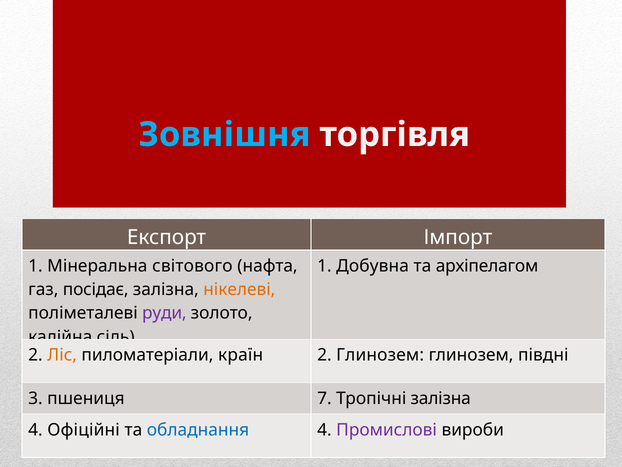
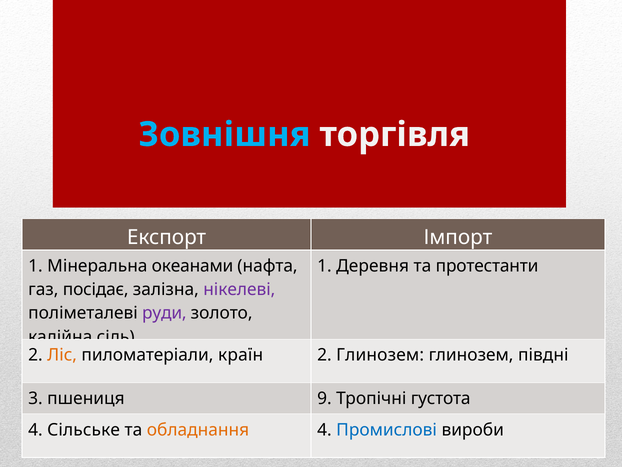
світового: світового -> океанами (193, 266)
Добувна: Добувна -> Деревня (373, 266)
архіпелагом: архіпелагом -> протестанти (487, 266)
нікелеві colour: orange -> purple (239, 289)
7: 7 -> 9 (324, 398)
Тропічні залізна: залізна -> густота (441, 398)
Офіційні: Офіційні -> Сільське (84, 429)
обладнання colour: blue -> orange (198, 429)
Промислові colour: purple -> blue (387, 429)
